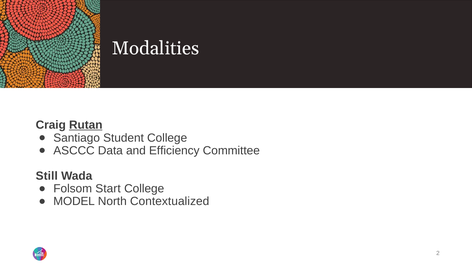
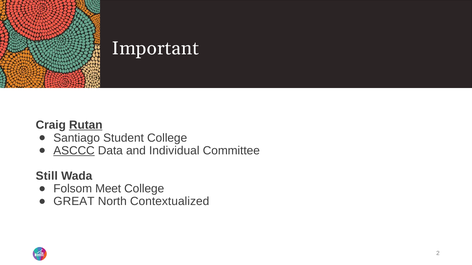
Modalities: Modalities -> Important (155, 48)
ASCCC underline: none -> present (74, 151)
Efficiency: Efficiency -> Individual (174, 151)
Start: Start -> Meet (108, 189)
MODEL: MODEL -> GREAT (74, 202)
